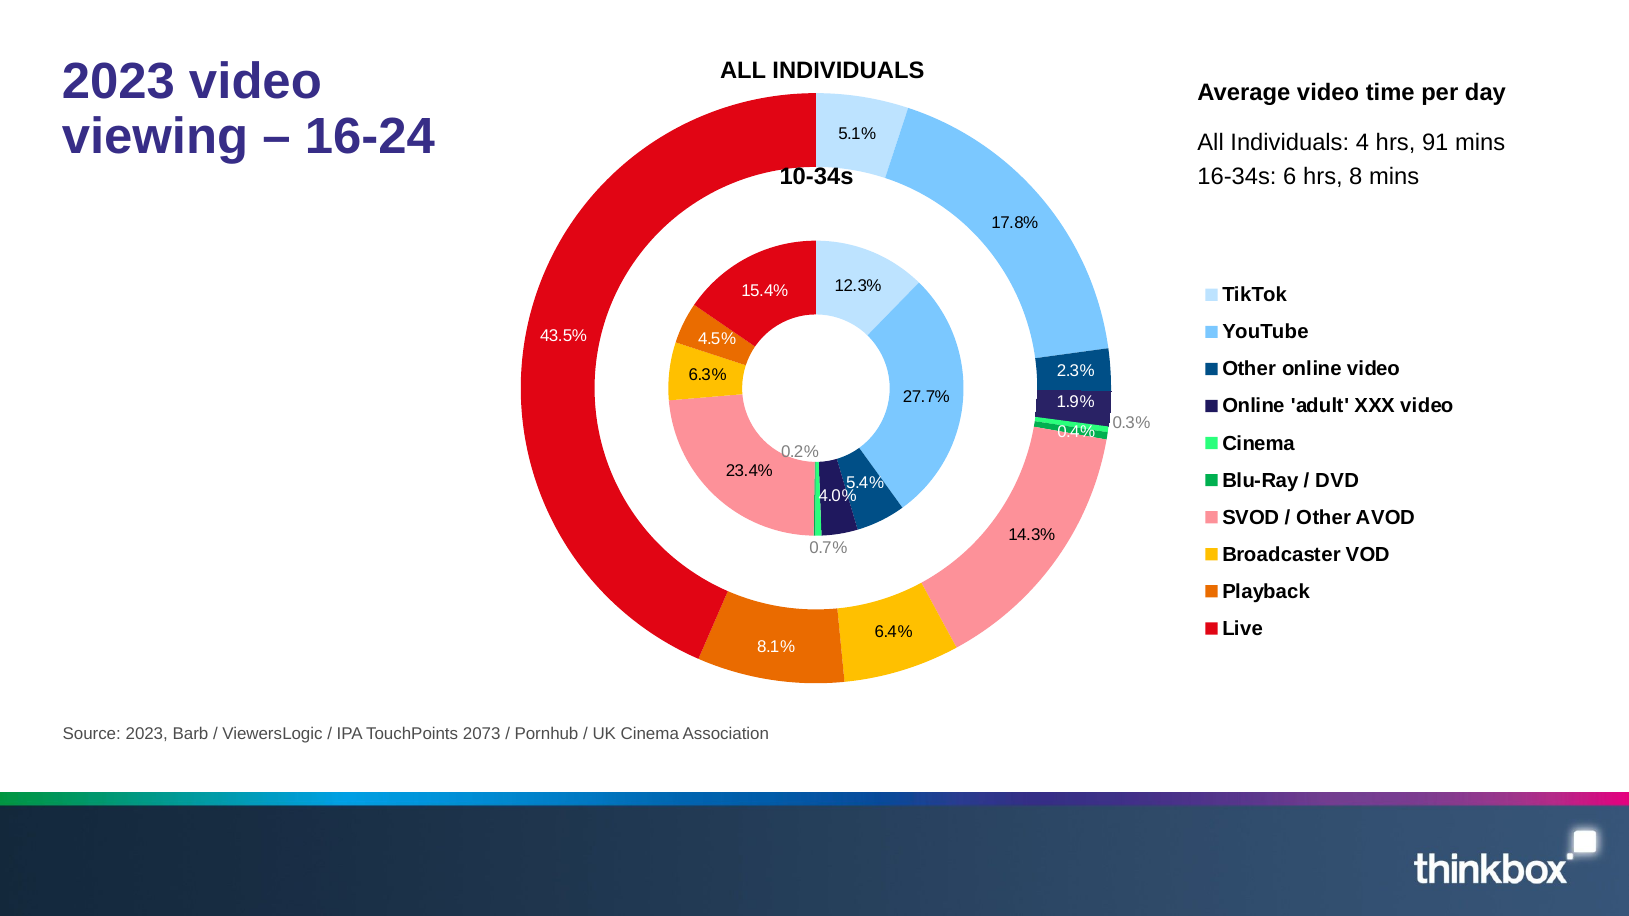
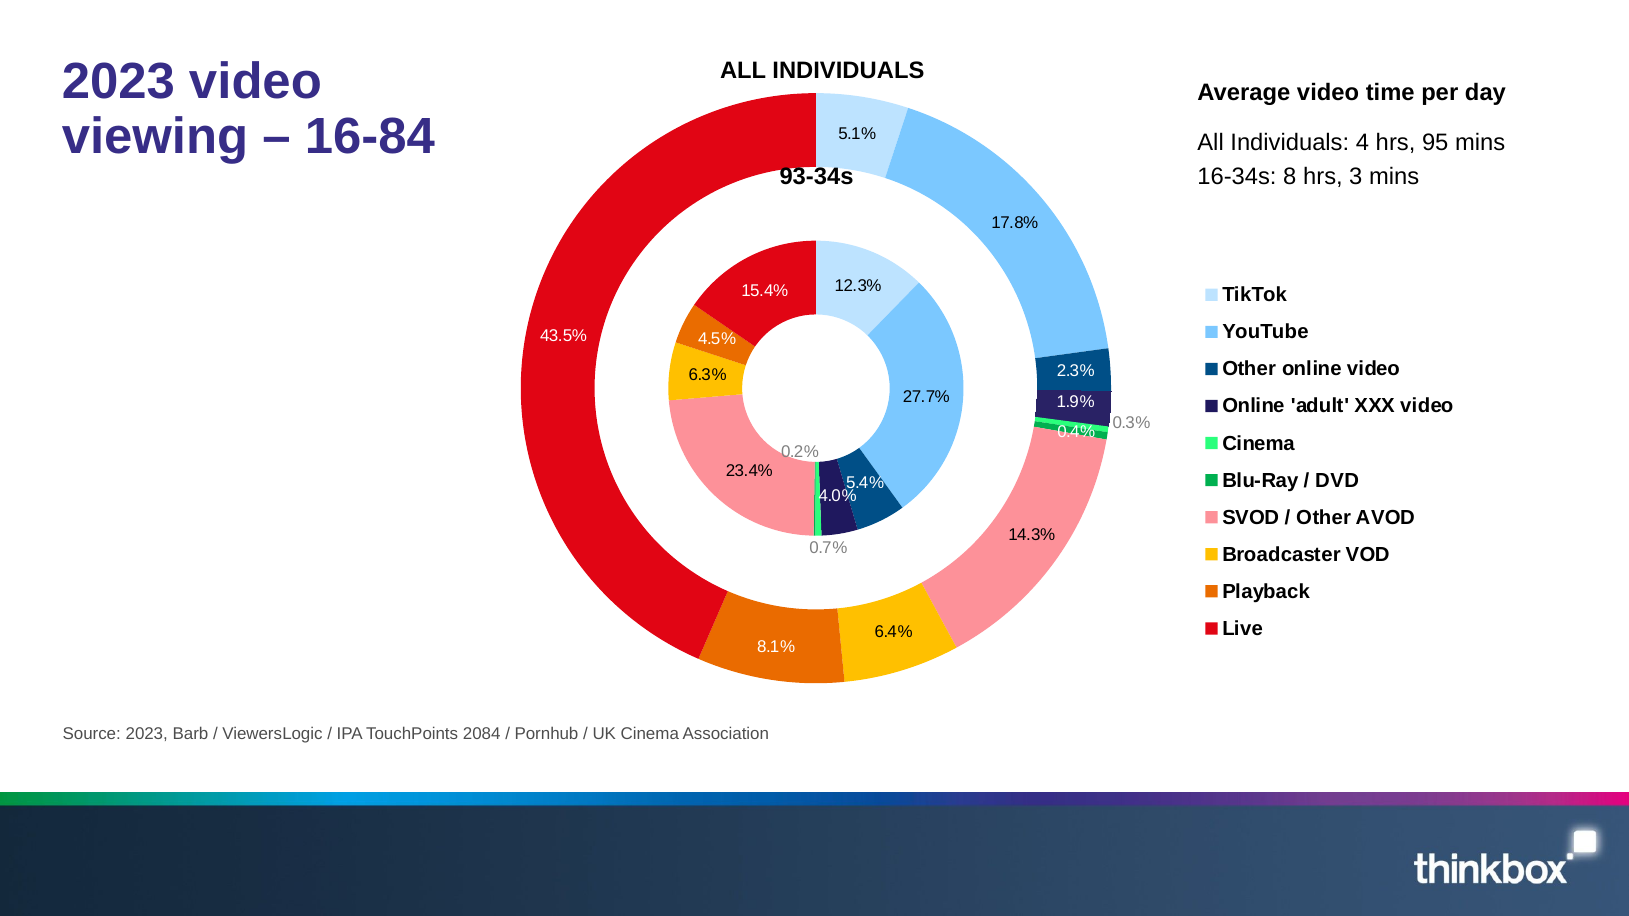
16-24: 16-24 -> 16-84 (370, 136)
91: 91 -> 95 (1435, 142)
10-34s: 10-34s -> 93-34s (817, 176)
6: 6 -> 8 (1290, 176)
8: 8 -> 3 (1356, 176)
2073: 2073 -> 2084 (482, 734)
